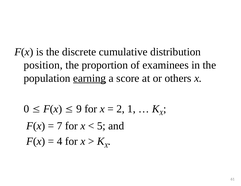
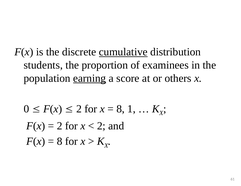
cumulative underline: none -> present (123, 52)
position: position -> students (43, 65)
9: 9 -> 2 (79, 109)
2: 2 -> 8 (121, 109)
7: 7 -> 2 (60, 126)
5: 5 -> 2 (101, 126)
4: 4 -> 8 (60, 141)
